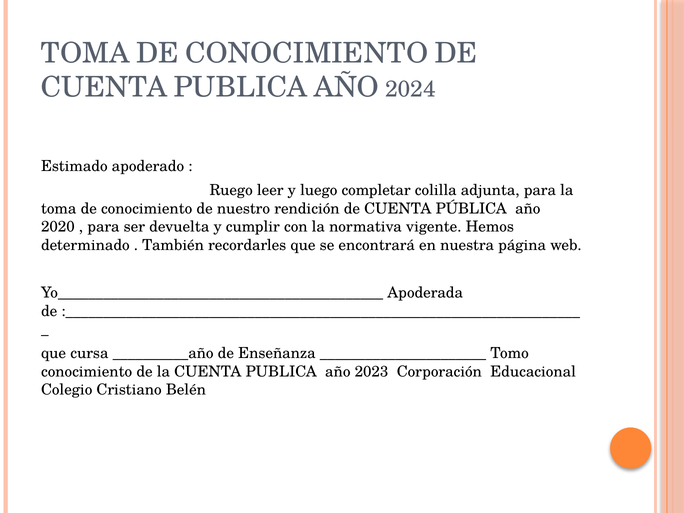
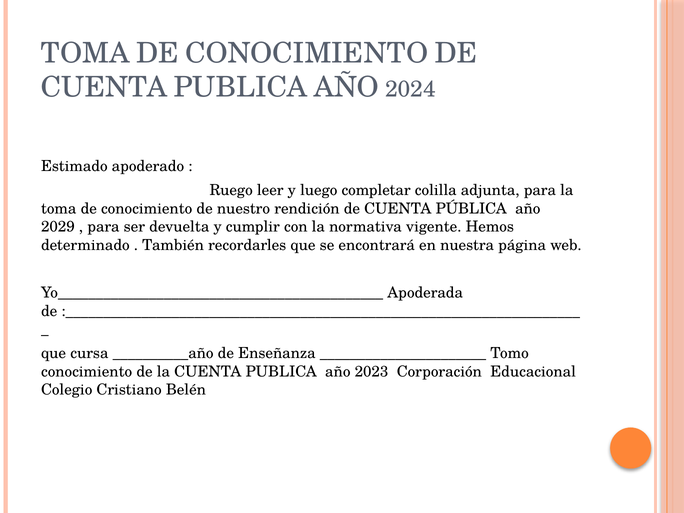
2020: 2020 -> 2029 (58, 227)
